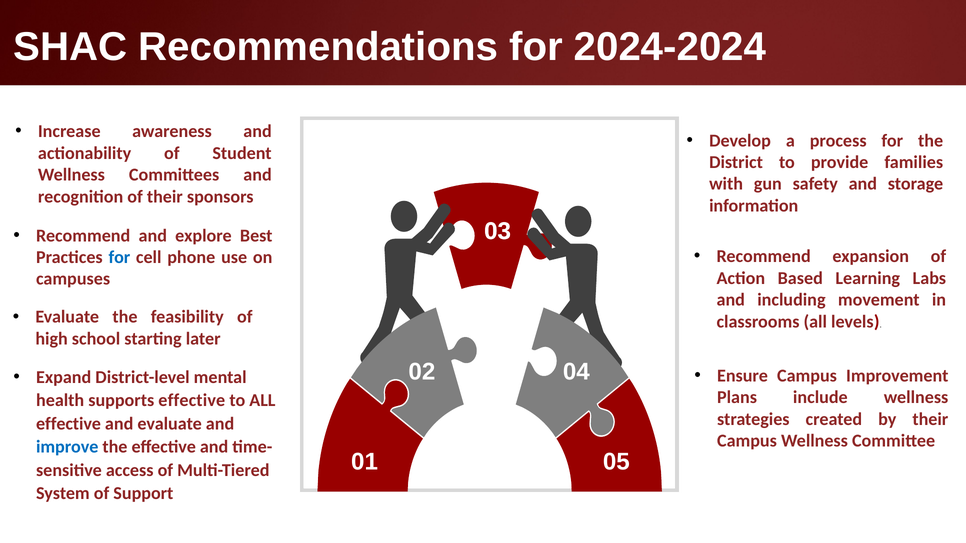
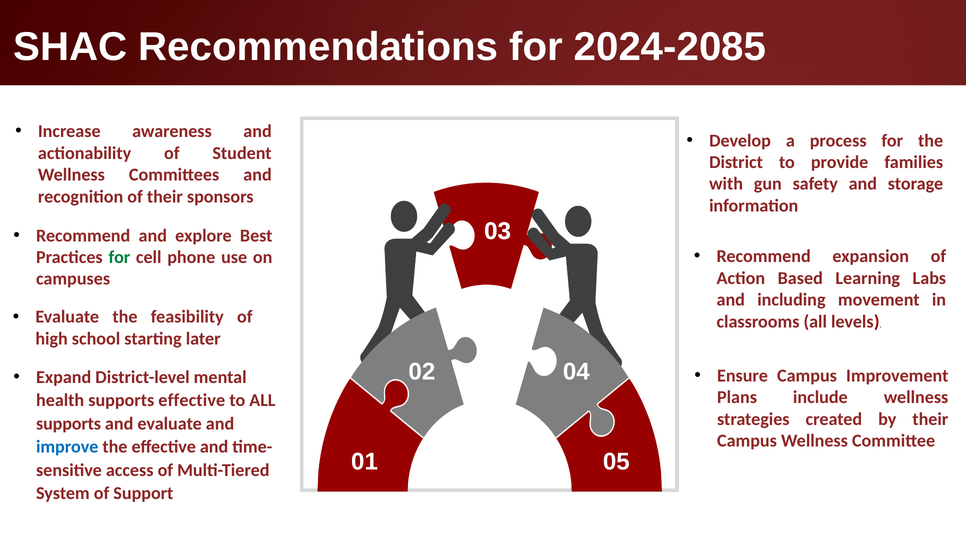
2024-2024: 2024-2024 -> 2024-2085 (670, 47)
for colour: blue -> green (119, 257)
effective: effective -> supports (69, 424)
